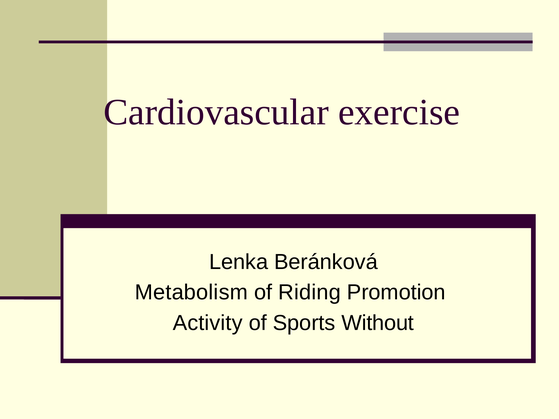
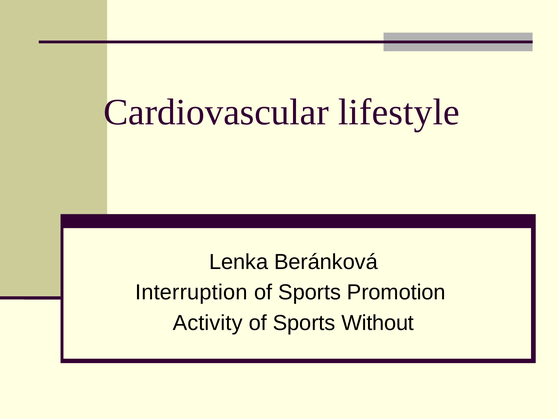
exercise: exercise -> lifestyle (399, 112)
Metabolism: Metabolism -> Interruption (191, 293)
Riding: Riding -> Sports (310, 293)
